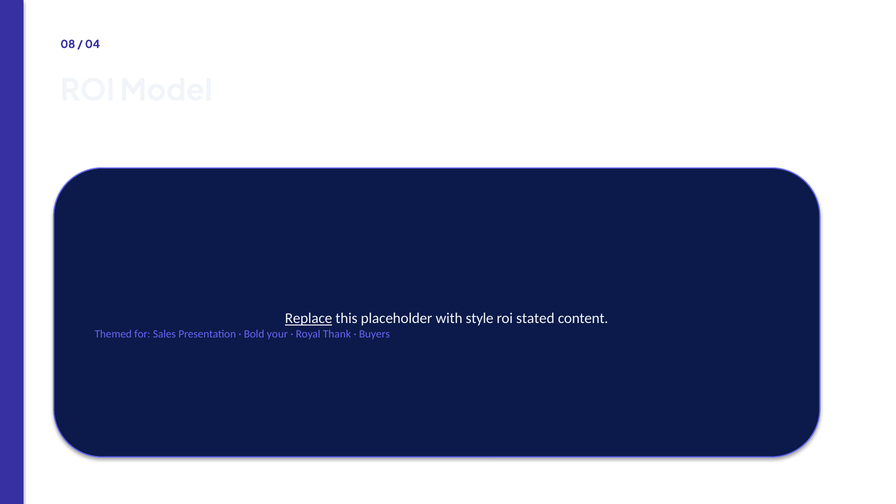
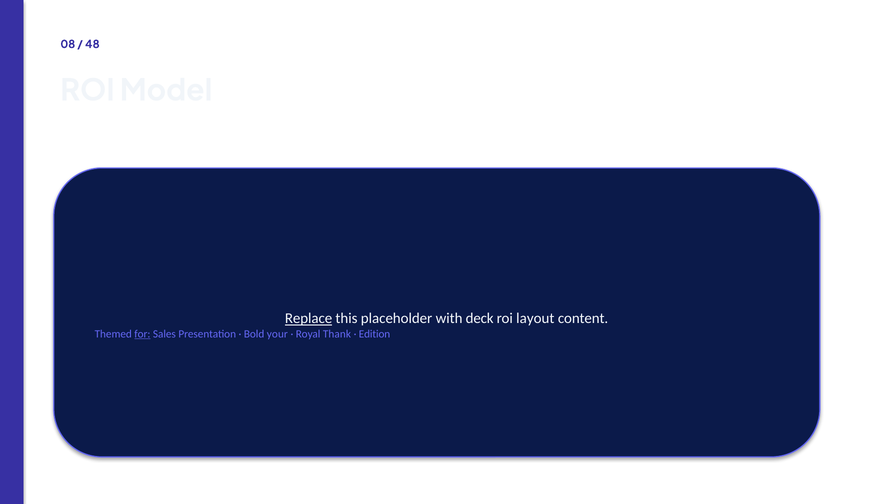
04: 04 -> 48 (92, 44)
style: style -> deck (480, 319)
stated: stated -> layout (535, 319)
for underline: none -> present (142, 334)
Buyers: Buyers -> Edition (375, 334)
